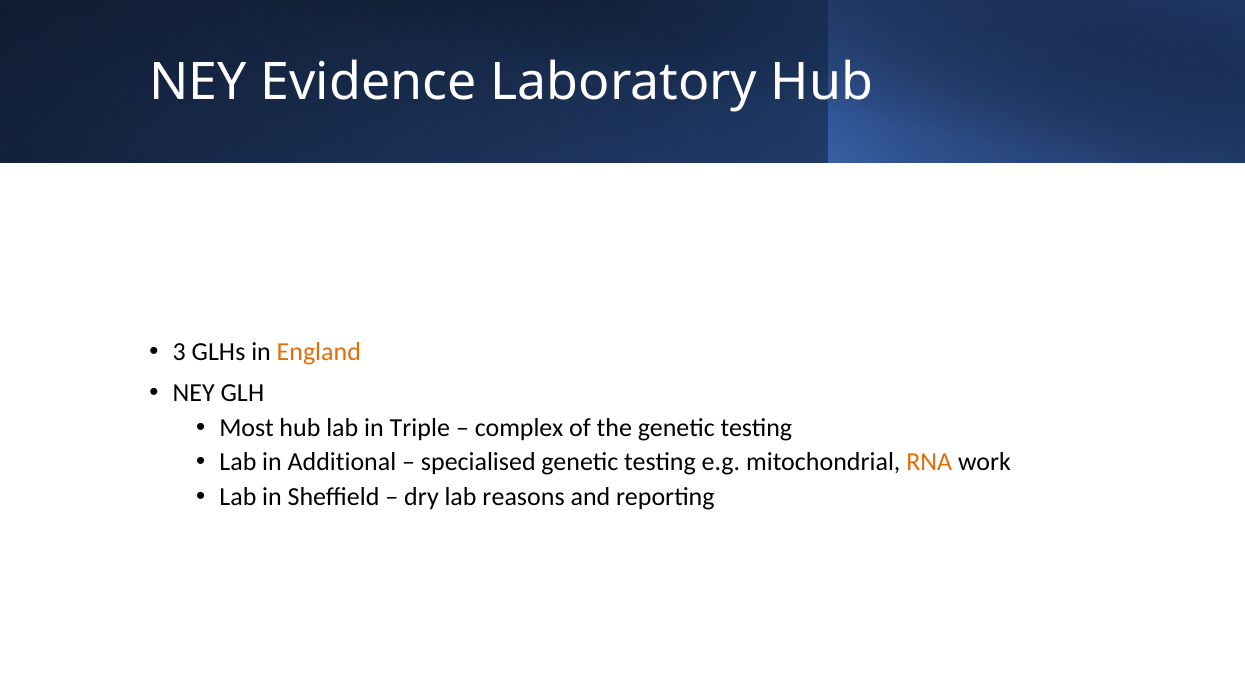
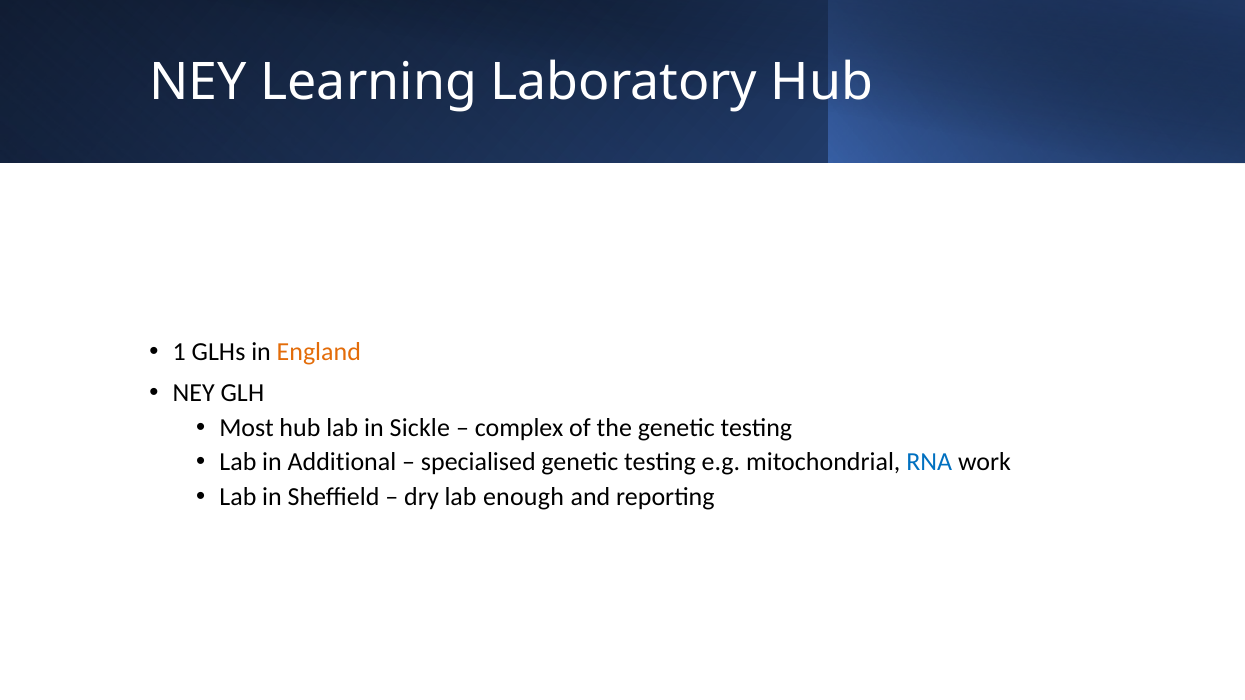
Evidence: Evidence -> Learning (369, 82)
3: 3 -> 1 (179, 352)
Triple: Triple -> Sickle (420, 428)
RNA colour: orange -> blue (929, 462)
reasons: reasons -> enough (523, 497)
